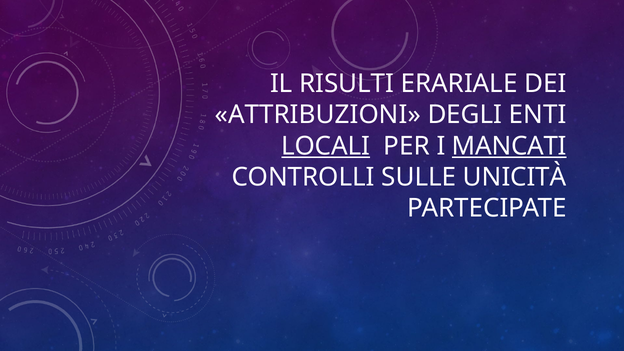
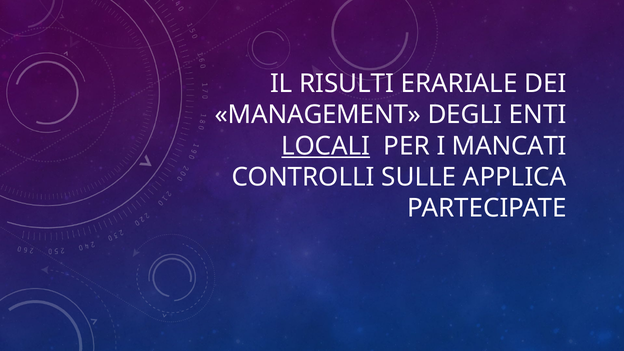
ATTRIBUZIONI: ATTRIBUZIONI -> MANAGEMENT (318, 115)
MANCATI underline: present -> none (509, 146)
UNICITÀ: UNICITÀ -> APPLICA (515, 177)
